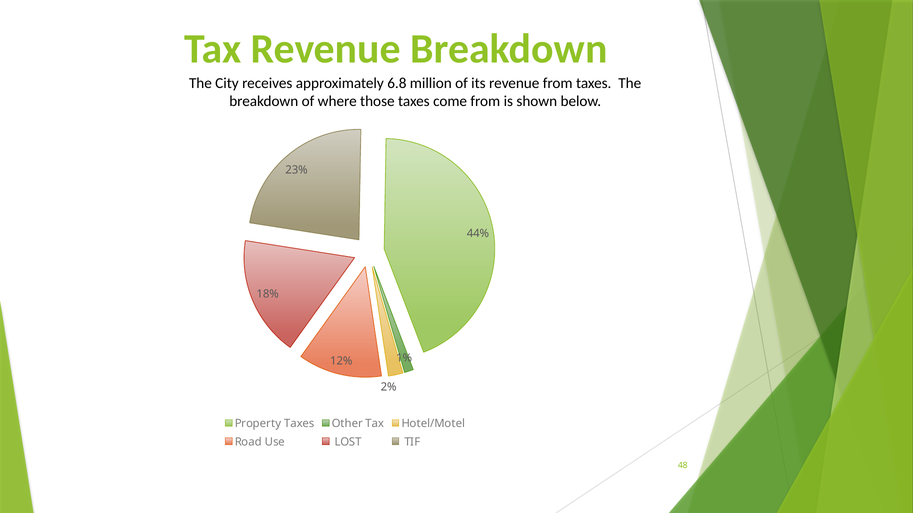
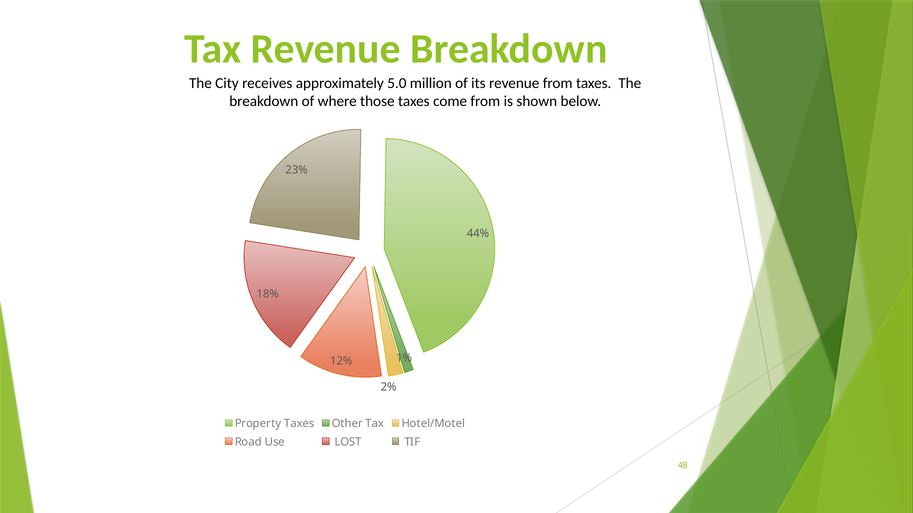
6.8: 6.8 -> 5.0 (397, 83)
